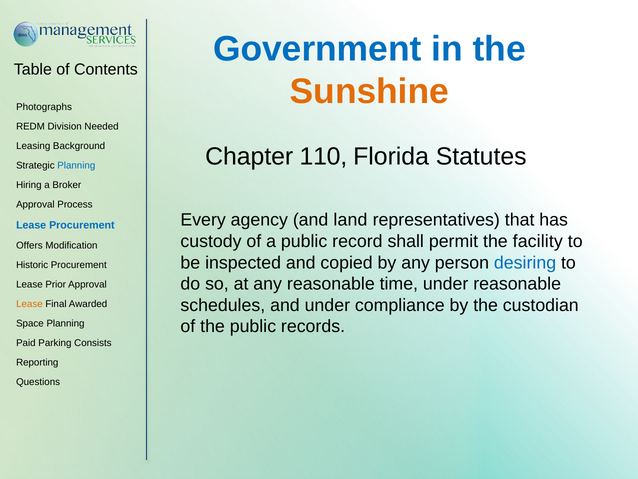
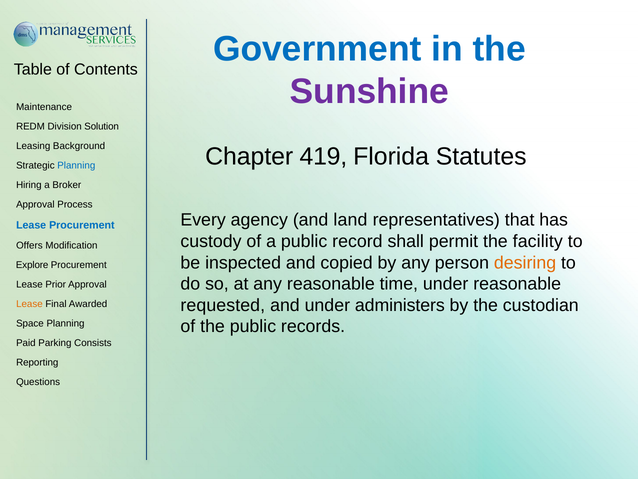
Sunshine colour: orange -> purple (369, 91)
Photographs: Photographs -> Maintenance (44, 107)
Needed: Needed -> Solution (102, 126)
110: 110 -> 419 (323, 157)
desiring colour: blue -> orange (525, 262)
Historic: Historic -> Explore (32, 265)
schedules: schedules -> requested (223, 305)
compliance: compliance -> administers (400, 305)
